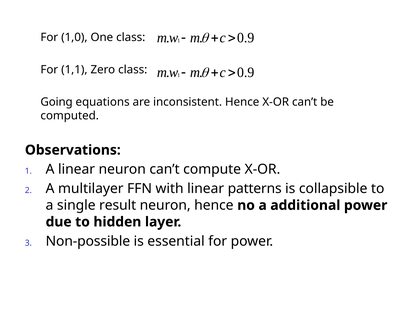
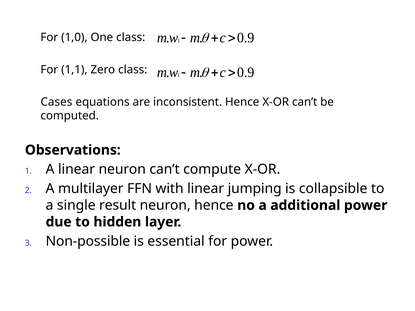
Going: Going -> Cases (56, 102)
patterns: patterns -> jumping (255, 189)
